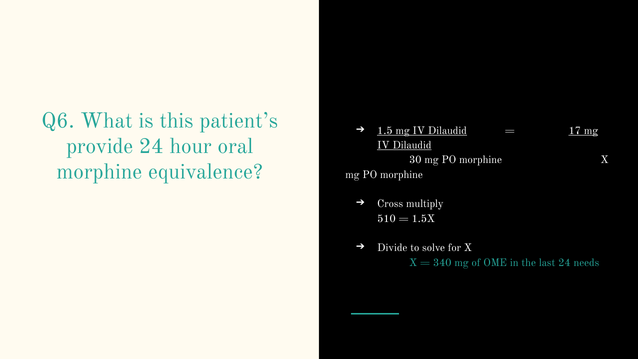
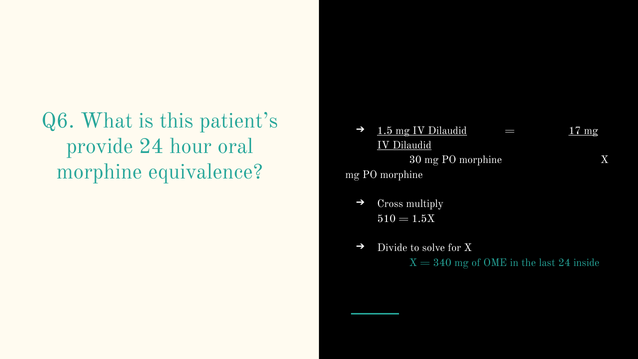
needs: needs -> inside (586, 263)
